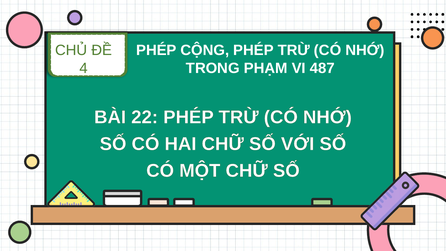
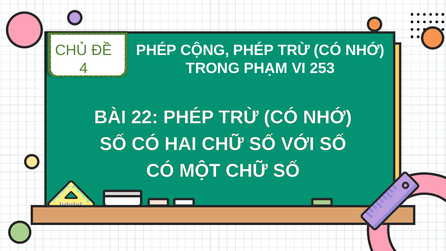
487: 487 -> 253 (322, 68)
